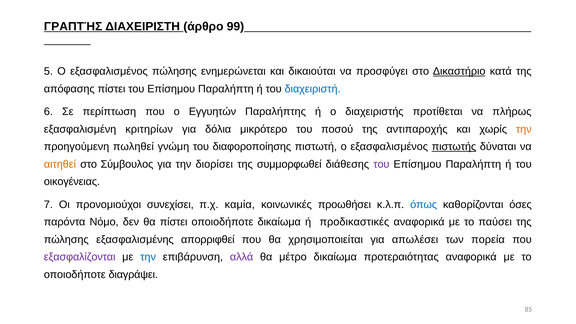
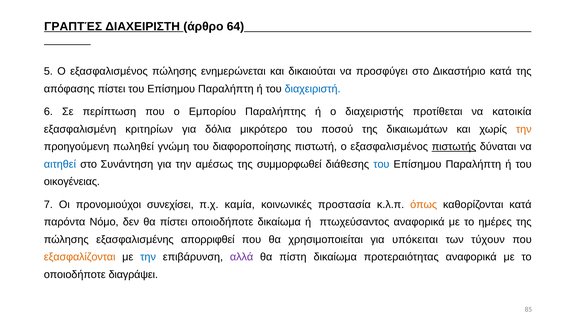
ΓΡΑΠΤΉΣ: ΓΡΑΠΤΉΣ -> ΓΡΑΠΤΈΣ (73, 26)
99: 99 -> 64 (235, 26)
Δικαστήριο underline: present -> none (459, 71)
Εγγυητών: Εγγυητών -> Εμπορίου (212, 112)
πλήρως: πλήρως -> κατοικία (512, 112)
αντιπαροχής: αντιπαροχής -> δικαιωμάτων (417, 129)
αιτηθεί colour: orange -> blue (60, 164)
Σύμβουλος: Σύμβουλος -> Συνάντηση (127, 164)
διορίσει: διορίσει -> αμέσως (214, 164)
του colour: purple -> blue (381, 164)
προωθήσει: προωθήσει -> προστασία (344, 205)
όπως colour: blue -> orange (424, 205)
καθορίζονται όσες: όσες -> κατά (520, 205)
προδικαστικές: προδικαστικές -> πτωχεύσαντος (354, 222)
παύσει: παύσει -> ημέρες (495, 222)
απωλέσει: απωλέσει -> υπόκειται (415, 240)
πορεία: πορεία -> τύχουν (488, 240)
εξασφαλίζονται colour: purple -> orange (80, 257)
μέτρο: μέτρο -> πίστη (293, 257)
